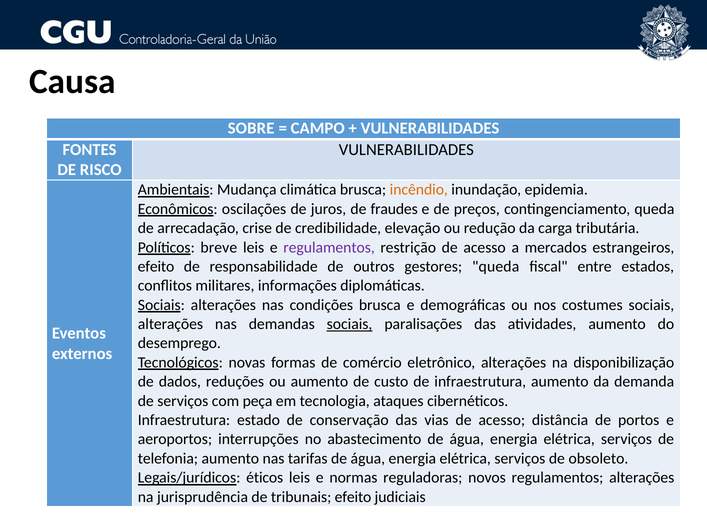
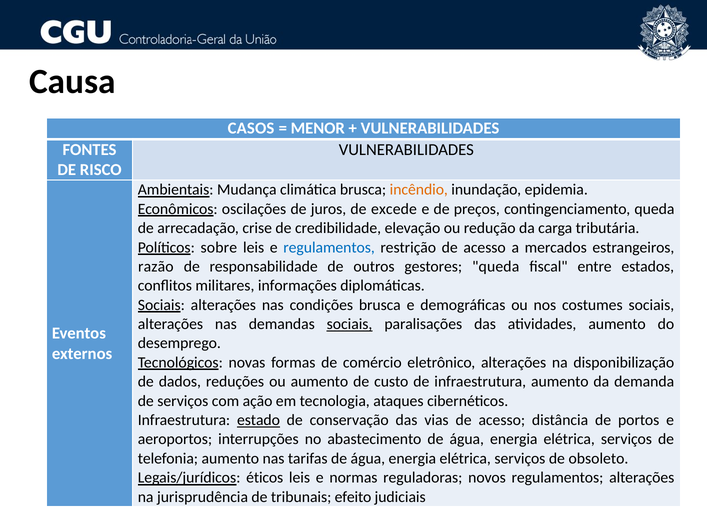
SOBRE: SOBRE -> CASOS (251, 128)
CAMPO: CAMPO -> MENOR (318, 128)
fraudes: fraudes -> excede (394, 209)
breve: breve -> sobre (219, 247)
regulamentos colour: purple -> blue (329, 247)
efeito: efeito -> razão (156, 267)
peça: peça -> ação (258, 401)
estado underline: none -> present (259, 420)
